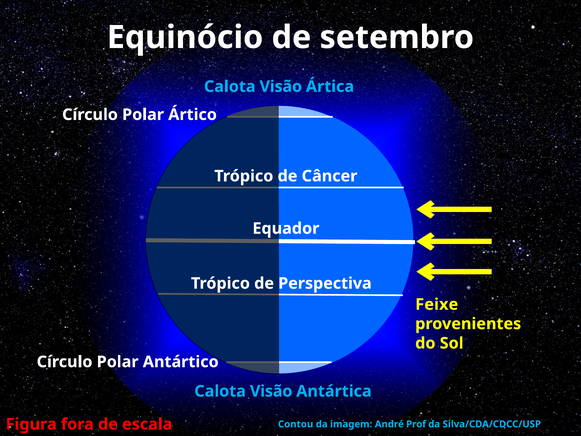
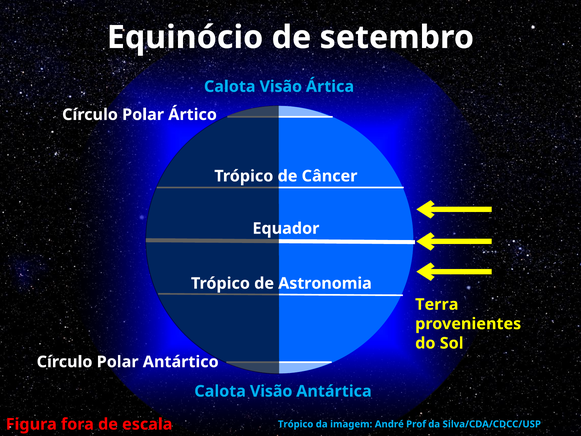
Perspectiva: Perspectiva -> Astronomia (325, 283)
Feixe: Feixe -> Terra (437, 304)
Contou: Contou -> Trópico (296, 424)
